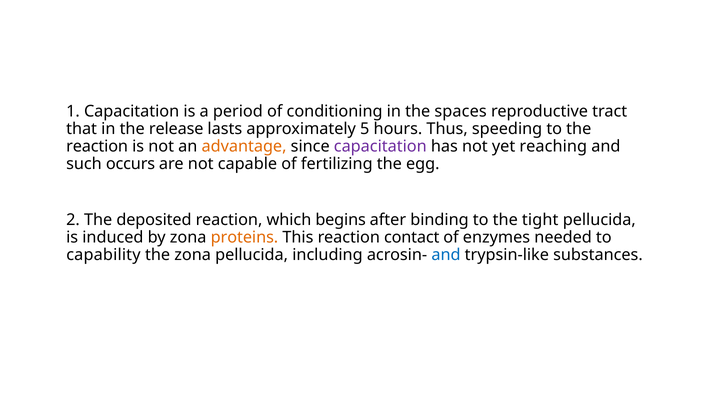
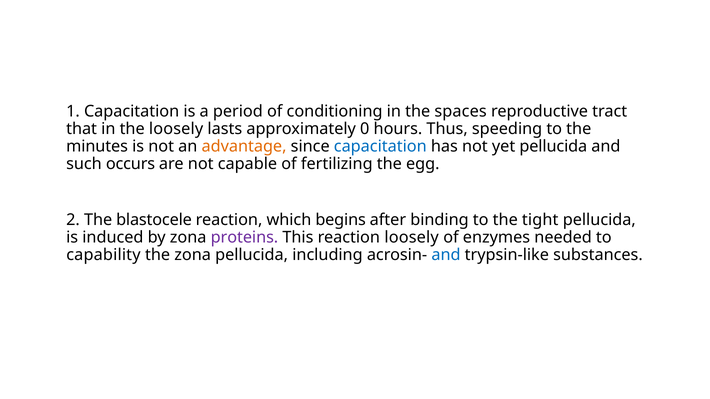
the release: release -> loosely (176, 129)
5: 5 -> 0 (365, 129)
reaction: reaction -> minutes (97, 147)
capacitation colour: purple -> blue (380, 147)
yet reaching: reaching -> pellucida (553, 147)
deposited: deposited -> blastocele (154, 220)
proteins colour: orange -> purple (244, 238)
reaction contact: contact -> loosely (412, 238)
